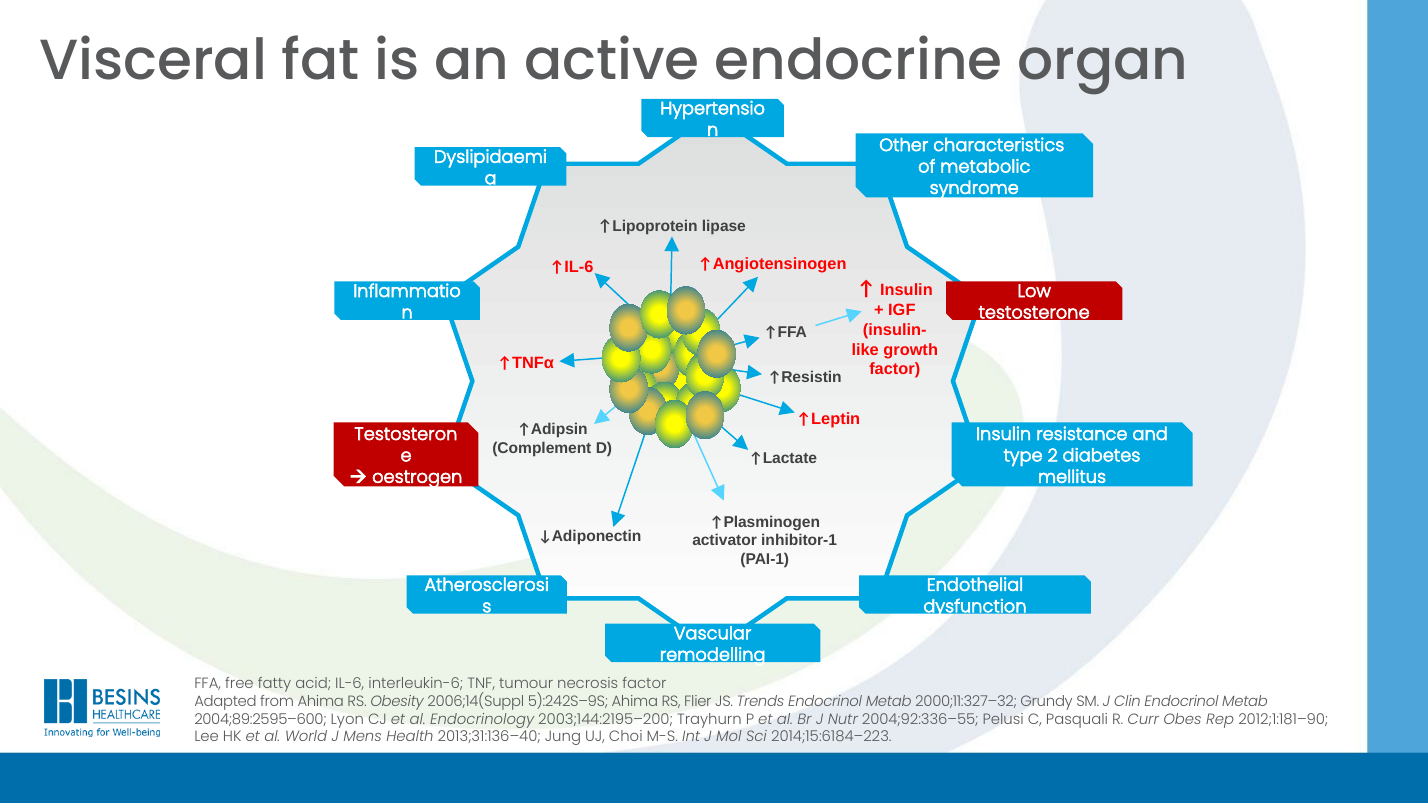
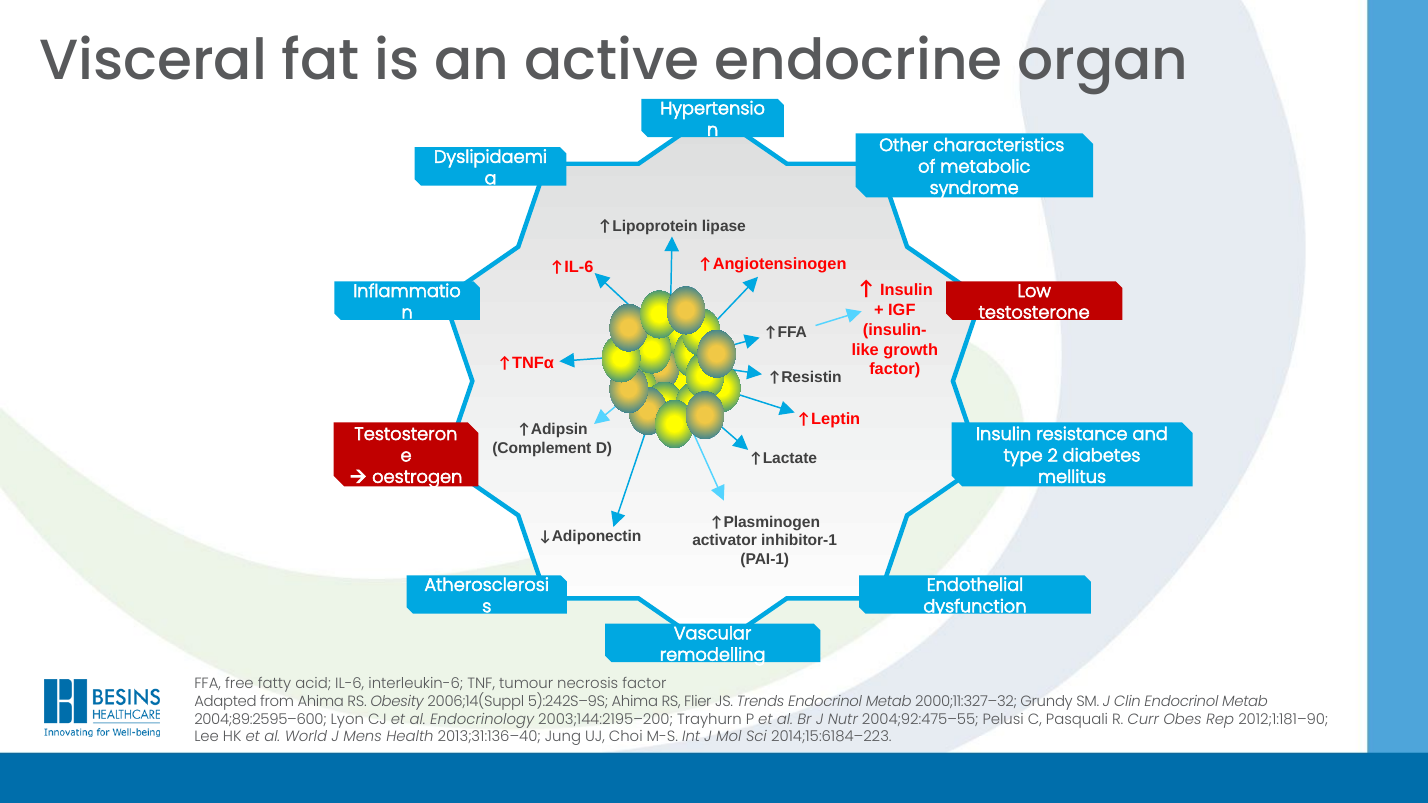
2004;92:336–55: 2004;92:336–55 -> 2004;92:475–55 (920, 719)
